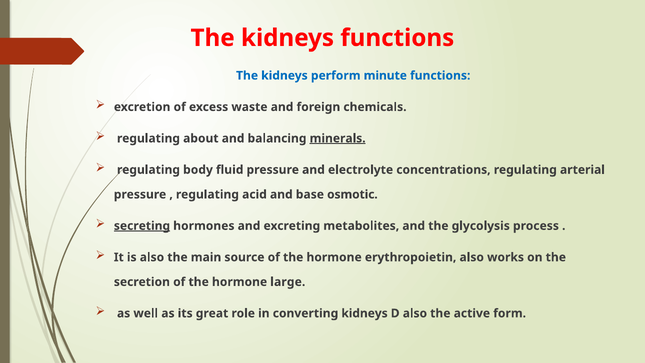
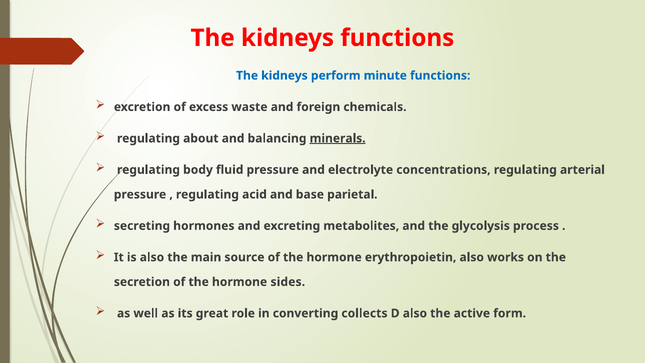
osmotic: osmotic -> parietal (352, 194)
secreting underline: present -> none (142, 226)
large: large -> sides (288, 282)
converting kidneys: kidneys -> collects (364, 313)
